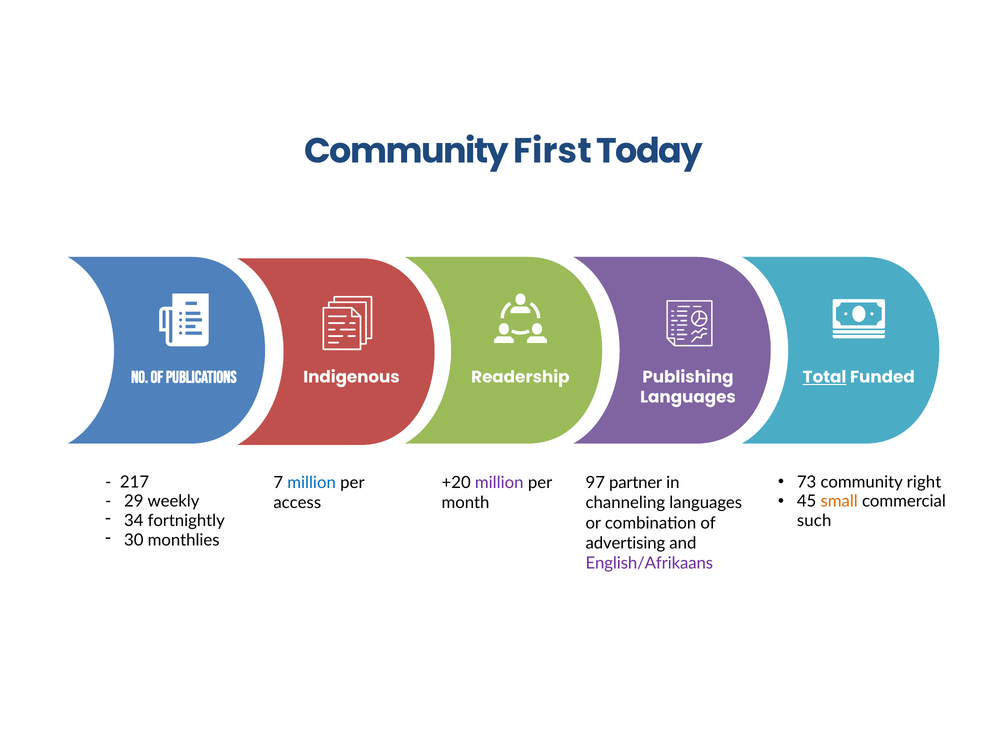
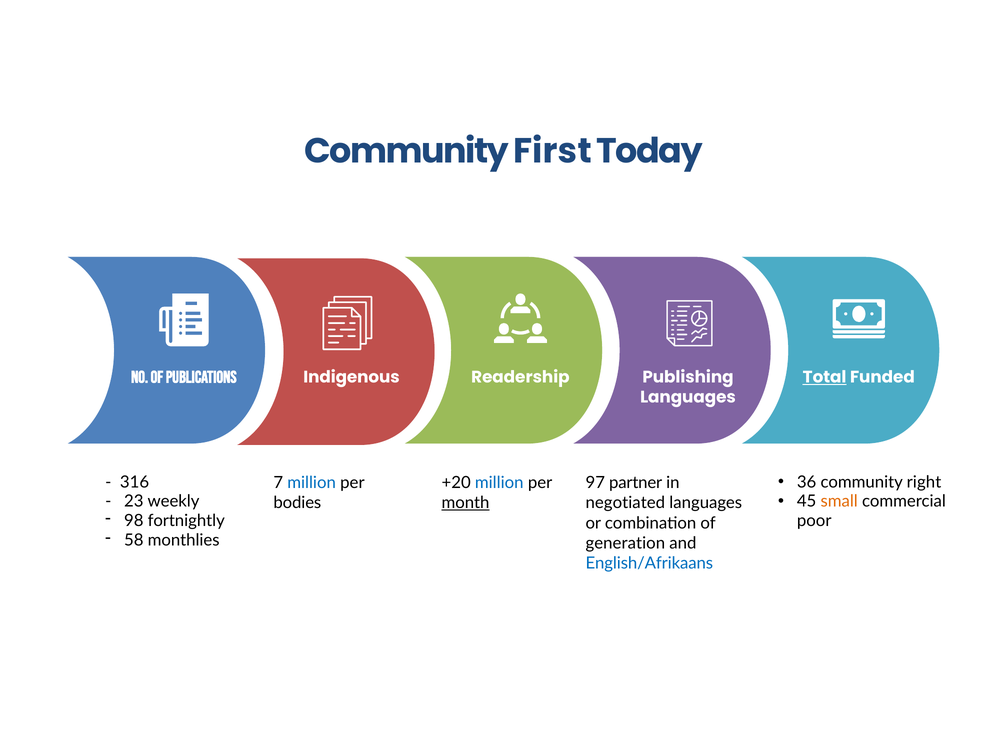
73: 73 -> 36 (807, 482)
217: 217 -> 316 (135, 482)
million colour: purple -> blue (499, 483)
29: 29 -> 23 (134, 502)
access: access -> bodies (297, 503)
month underline: none -> present (466, 503)
channeling: channeling -> negotiated (625, 503)
34: 34 -> 98 (134, 521)
such: such -> poor (814, 521)
30: 30 -> 58 (134, 540)
advertising: advertising -> generation (625, 543)
English/Afrikaans colour: purple -> blue (649, 563)
